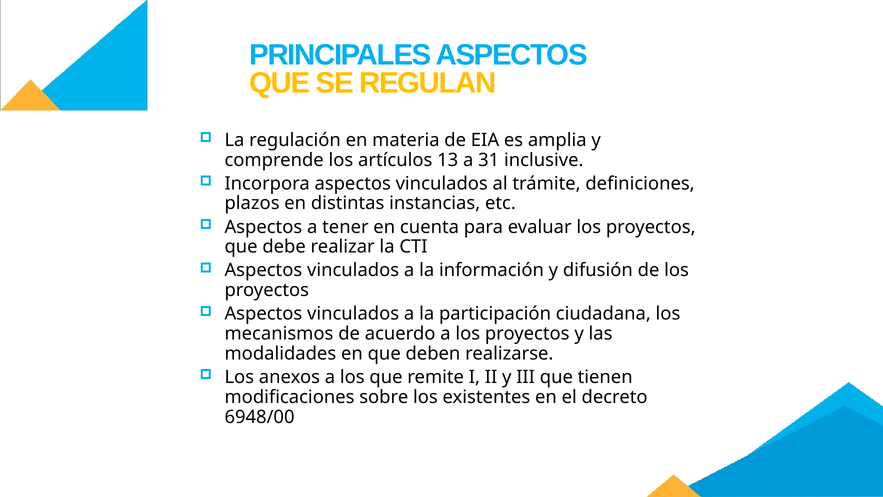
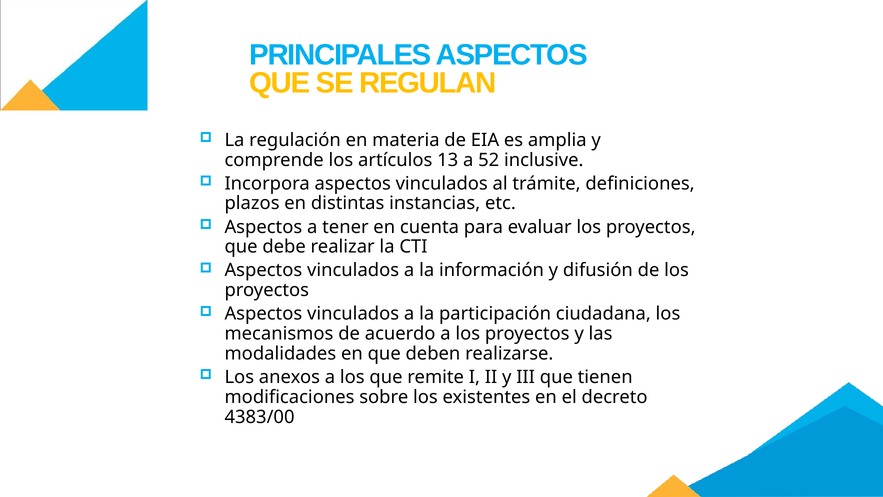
31: 31 -> 52 (489, 160)
6948/00: 6948/00 -> 4383/00 (260, 417)
